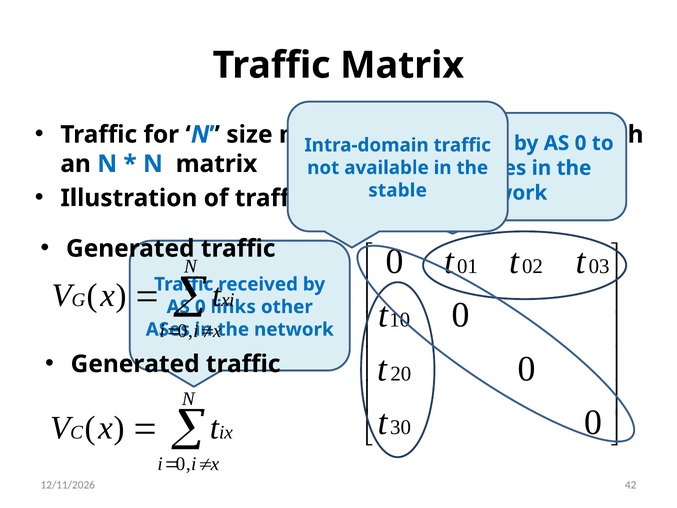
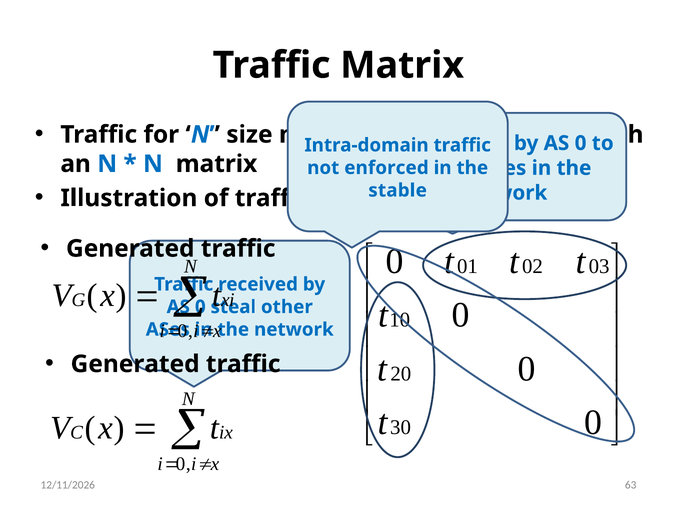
available: available -> enforced (386, 168)
links: links -> steal (233, 307)
42: 42 -> 63 (631, 485)
